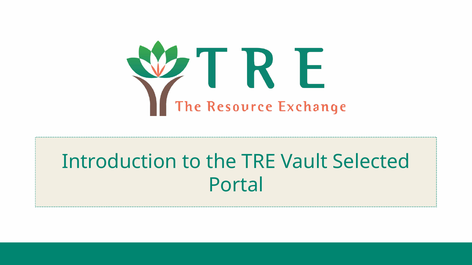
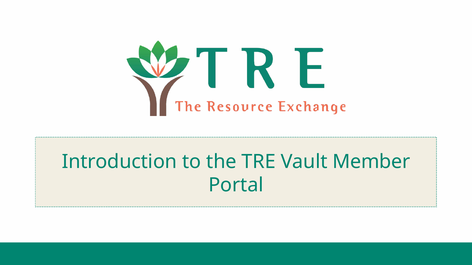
Selected: Selected -> Member (371, 162)
